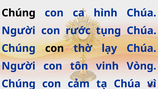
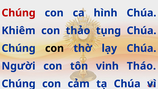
Chúng colour: black -> red (19, 13)
Người: Người -> Khiêm (19, 31)
rước: rước -> thảo (78, 31)
Vòng: Vòng -> Tháo (141, 66)
